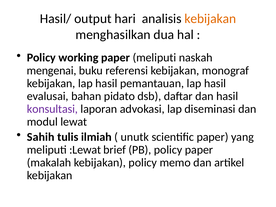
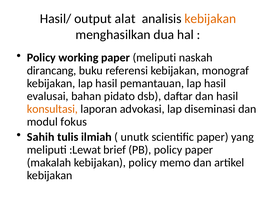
hari: hari -> alat (125, 19)
mengenai: mengenai -> dirancang (52, 70)
konsultasi colour: purple -> orange (52, 109)
lewat: lewat -> fokus (74, 122)
